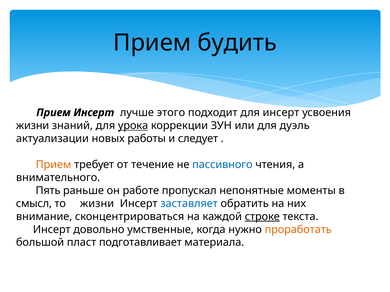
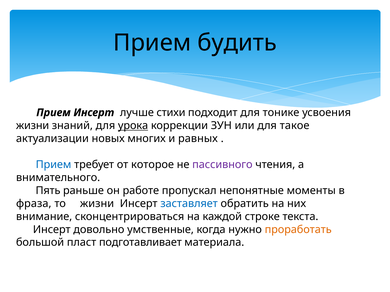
этого: этого -> стихи (171, 113)
для инсерт: инсерт -> тонике (281, 113)
дуэль: дуэль -> такое (295, 126)
работы: работы -> многих (147, 139)
следует: следует -> равных (198, 139)
Прием colour: orange -> blue (54, 165)
течение: течение -> которое (153, 165)
пассивного colour: blue -> purple (222, 165)
смысл: смысл -> фраза (34, 204)
строке underline: present -> none (262, 217)
